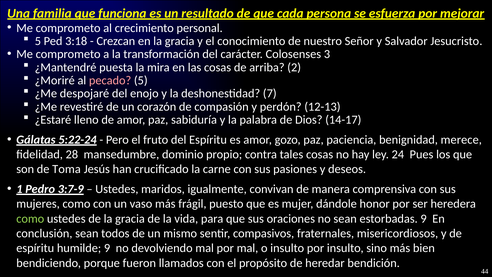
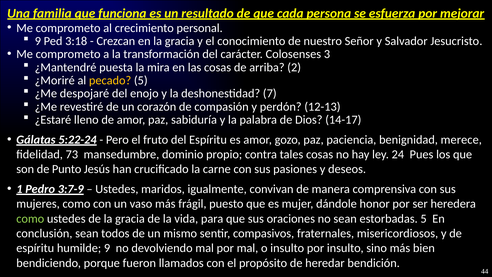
5: 5 -> 9 (38, 41)
pecado colour: pink -> yellow (110, 80)
28: 28 -> 73 (72, 154)
Toma: Toma -> Punto (67, 169)
estorbadas 9: 9 -> 5 (424, 218)
